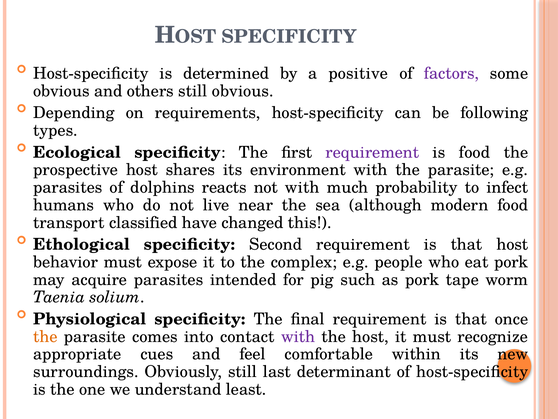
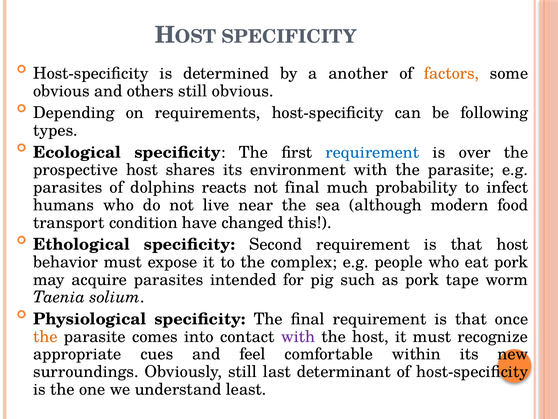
positive: positive -> another (358, 73)
factors colour: purple -> orange (451, 73)
requirement colour: purple -> blue (372, 152)
is food: food -> over (475, 152)
not with: with -> final (302, 187)
classified: classified -> condition (143, 222)
